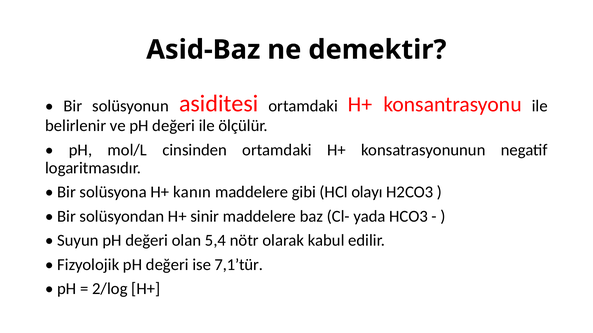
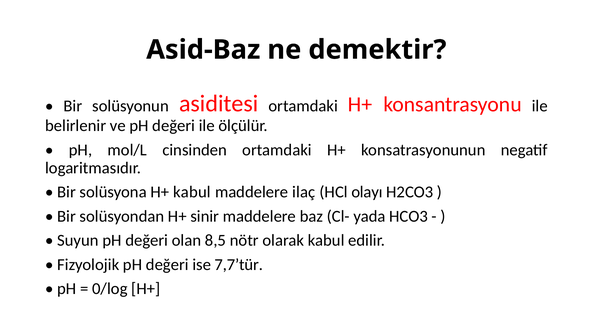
H+ kanın: kanın -> kabul (192, 192)
gibi: gibi -> ilaç (304, 192)
5,4: 5,4 -> 8,5 (215, 241)
7,1’tür: 7,1’tür -> 7,7’tür (239, 265)
2/log: 2/log -> 0/log (110, 289)
